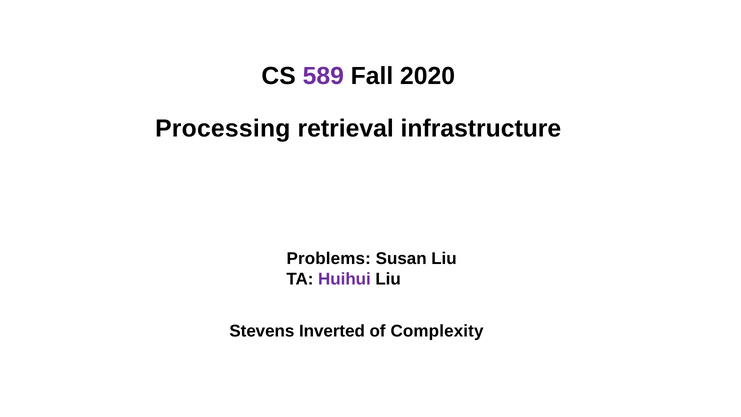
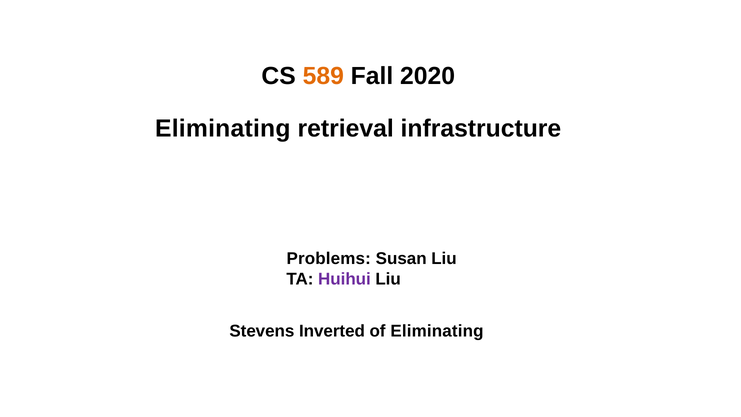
589 colour: purple -> orange (323, 76)
Processing: Processing -> Eliminating (223, 129)
of Complexity: Complexity -> Eliminating (437, 331)
